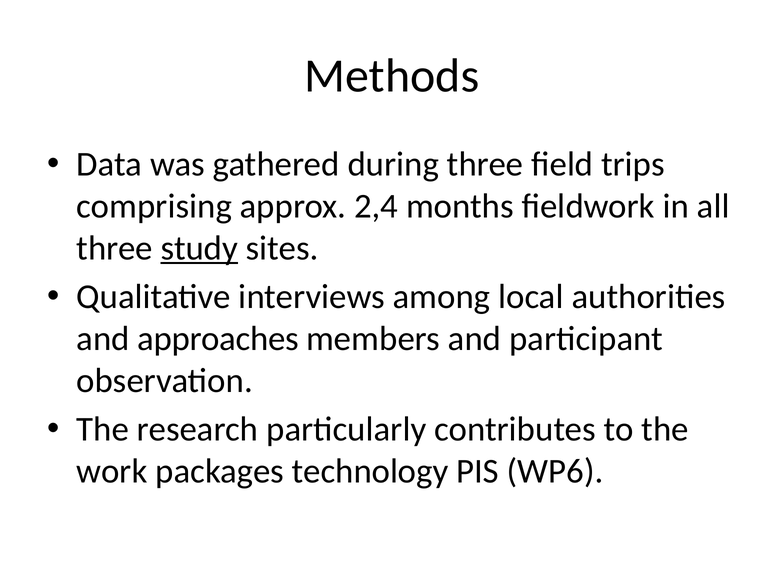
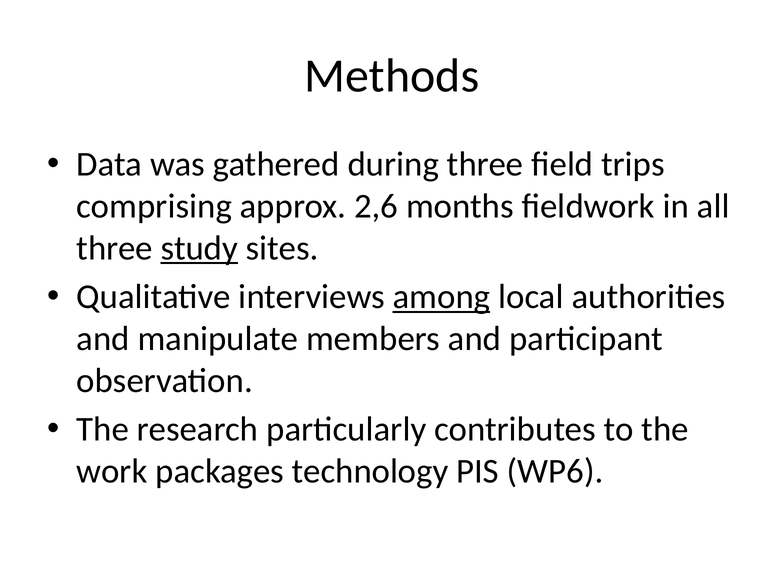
2,4: 2,4 -> 2,6 (376, 206)
among underline: none -> present (441, 297)
approaches: approaches -> manipulate (218, 339)
